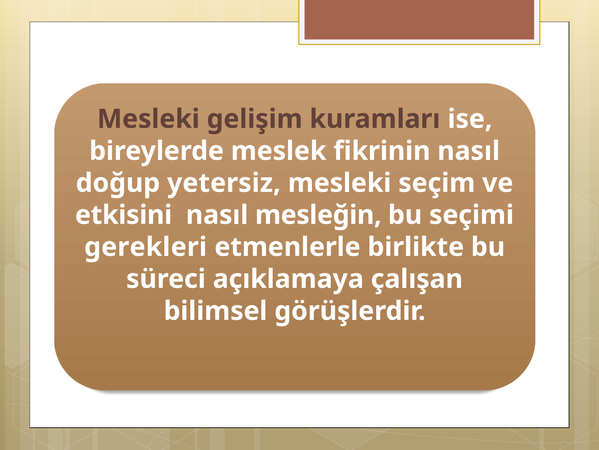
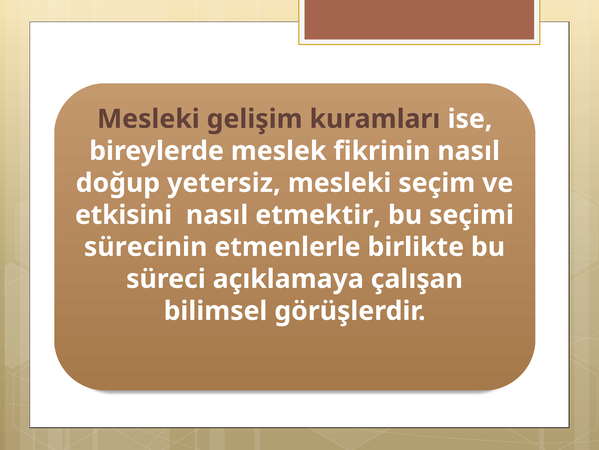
mesleğin: mesleğin -> etmektir (318, 215)
gerekleri: gerekleri -> sürecinin (146, 247)
